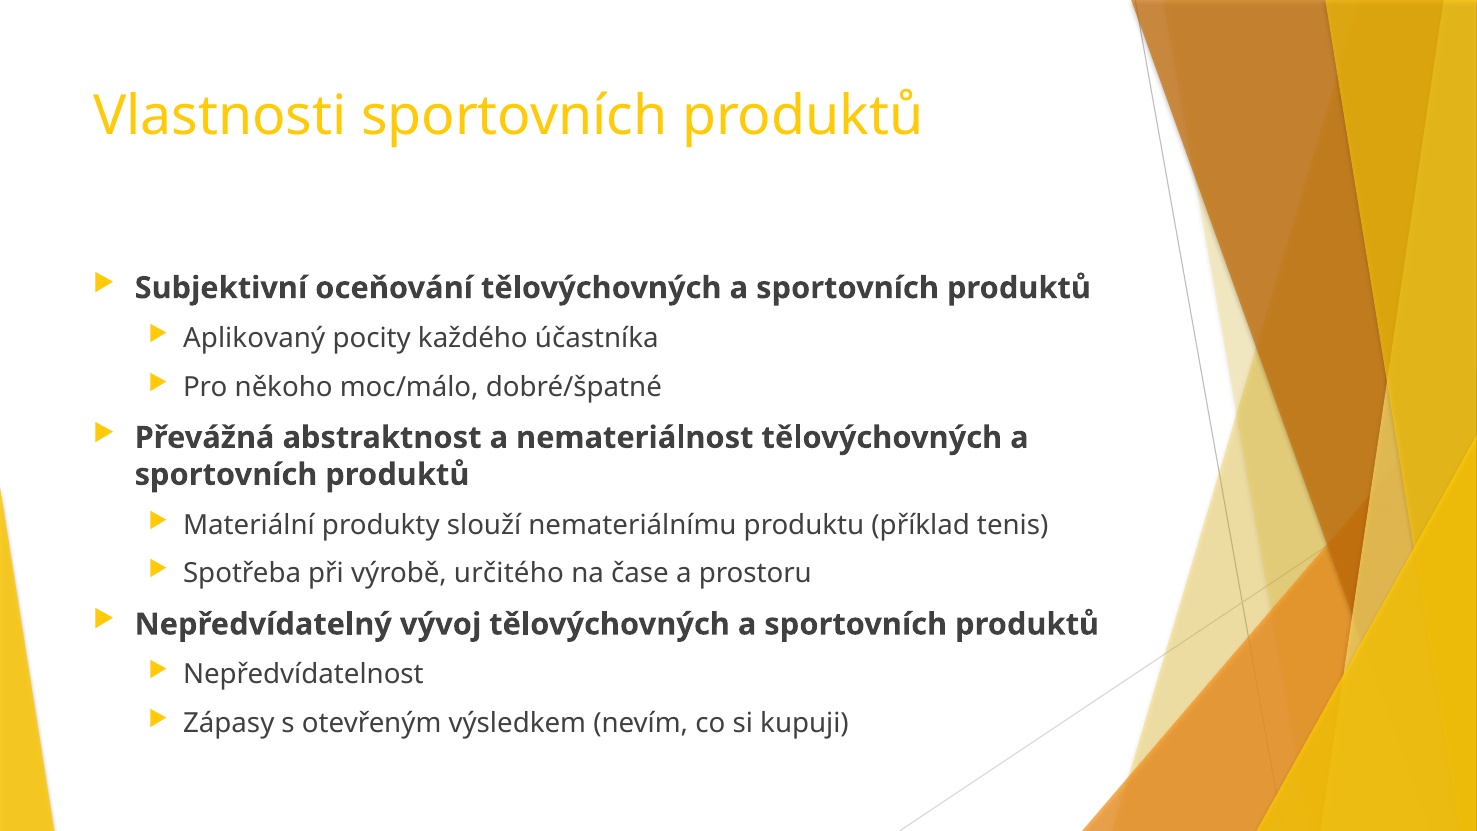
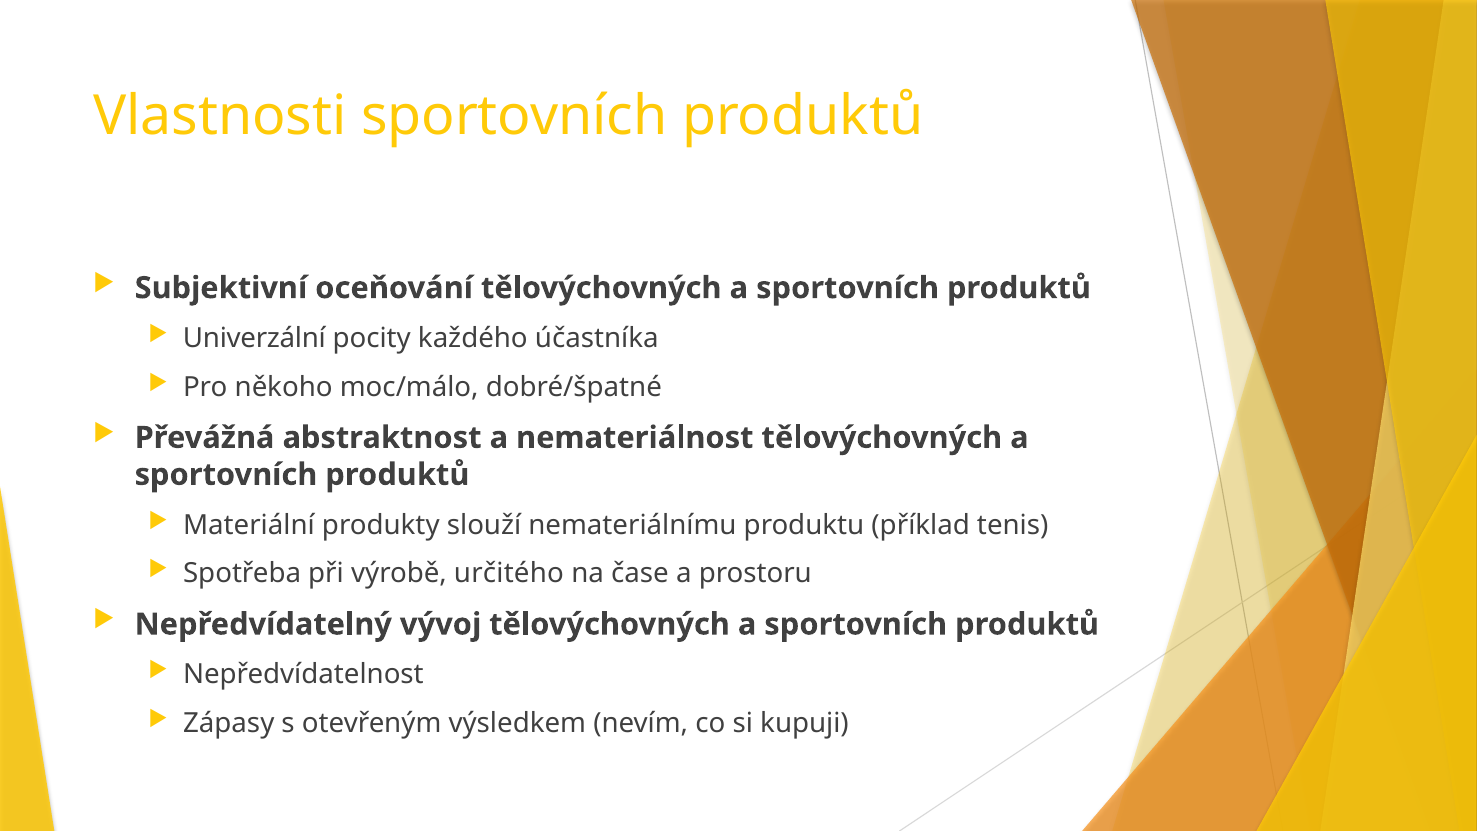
Aplikovaný: Aplikovaný -> Univerzální (254, 338)
